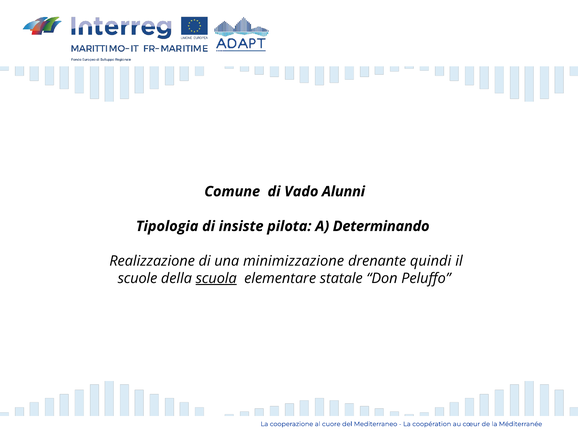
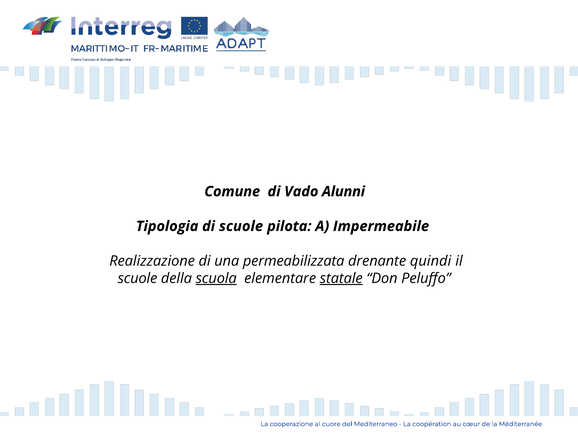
di insiste: insiste -> scuole (241, 226)
Determinando: Determinando -> Impermeabile (381, 226)
minimizzazione: minimizzazione -> permeabilizzata (294, 261)
statale underline: none -> present (341, 278)
